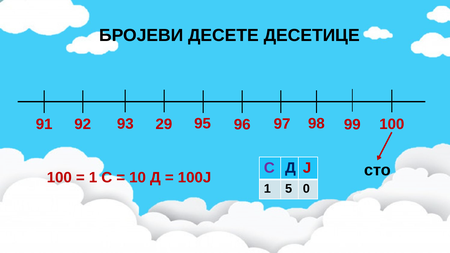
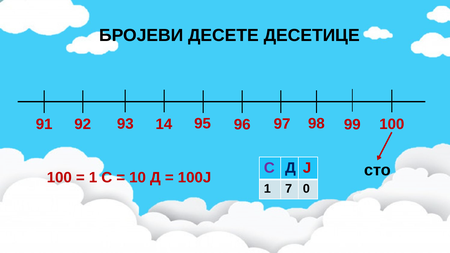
29: 29 -> 14 (164, 124)
5: 5 -> 7 (289, 189)
